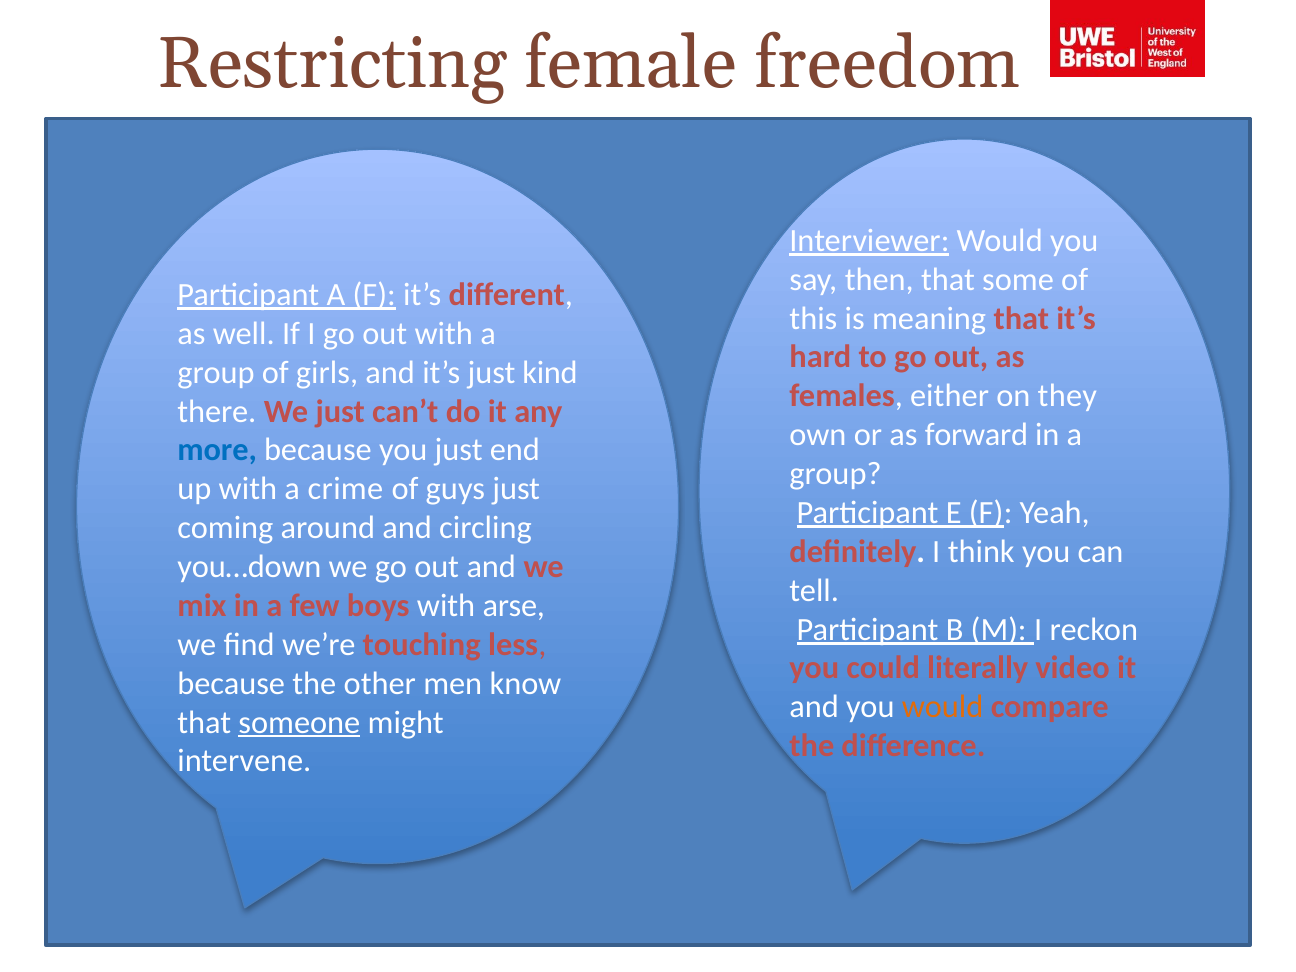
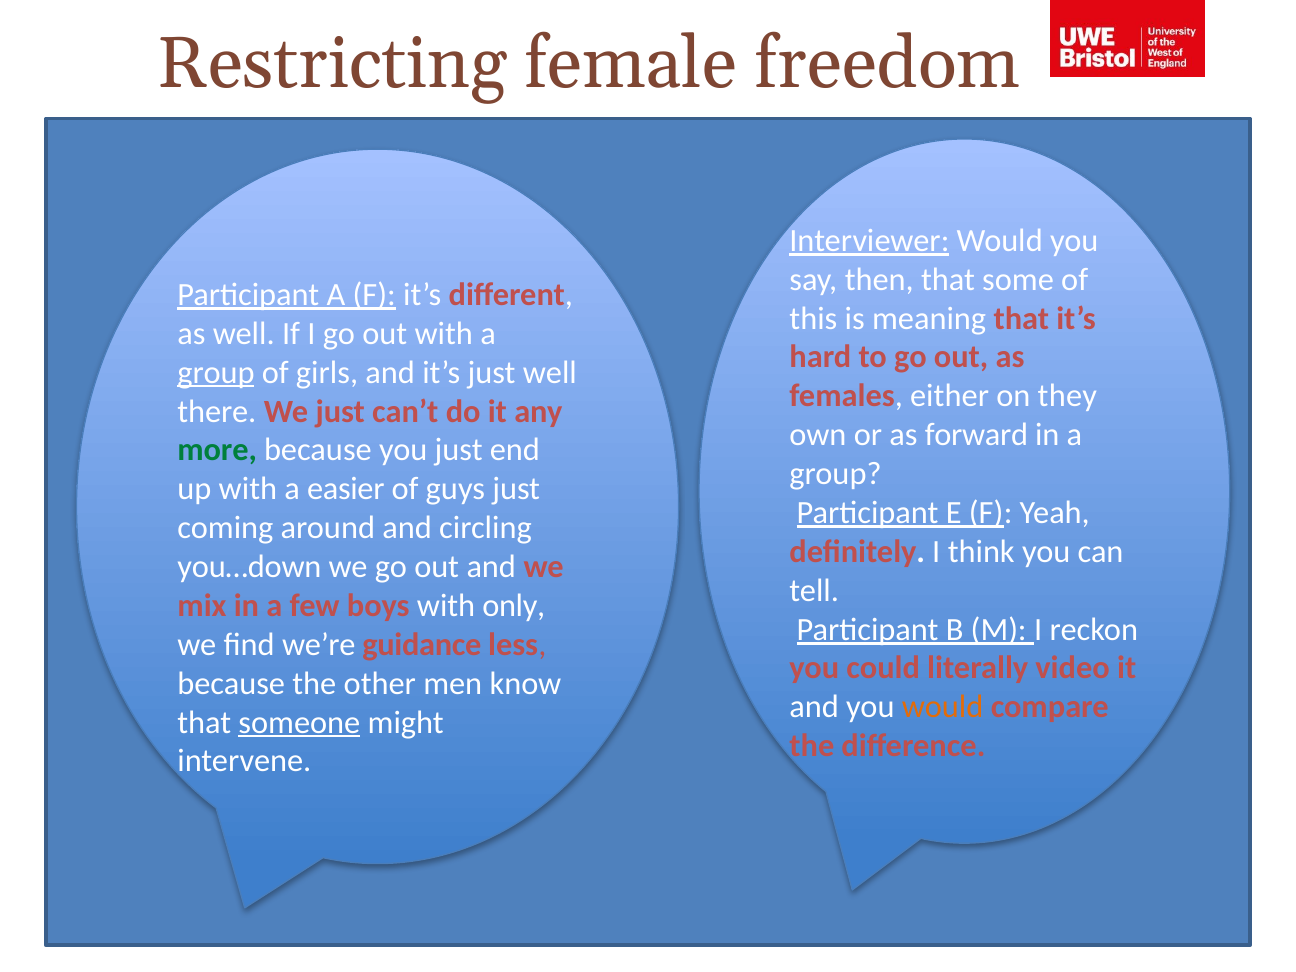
group underline: none -> present (216, 372)
just kind: kind -> well (550, 372)
more colour: blue -> green (217, 450)
crime: crime -> easier (346, 489)
arse: arse -> only (514, 606)
touching: touching -> guidance (422, 645)
